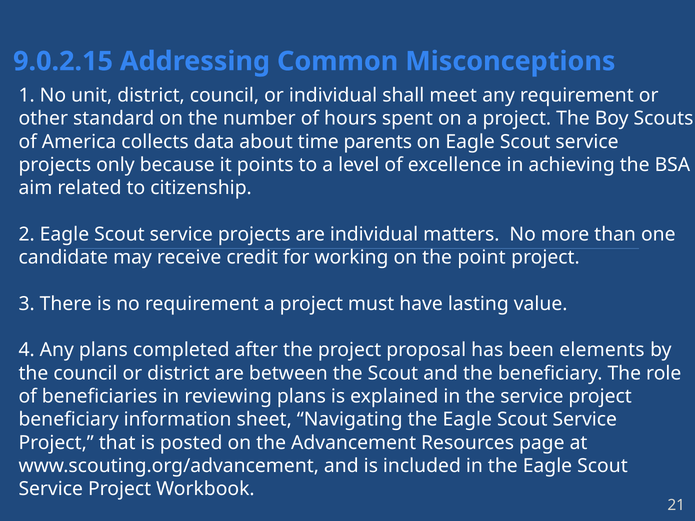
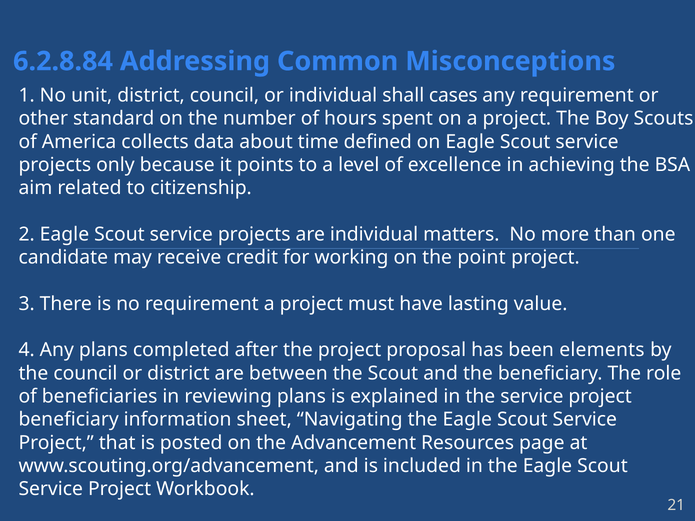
9.0.2.15: 9.0.2.15 -> 6.2.8.84 (63, 61)
meet: meet -> cases (453, 95)
parents: parents -> defined (378, 142)
